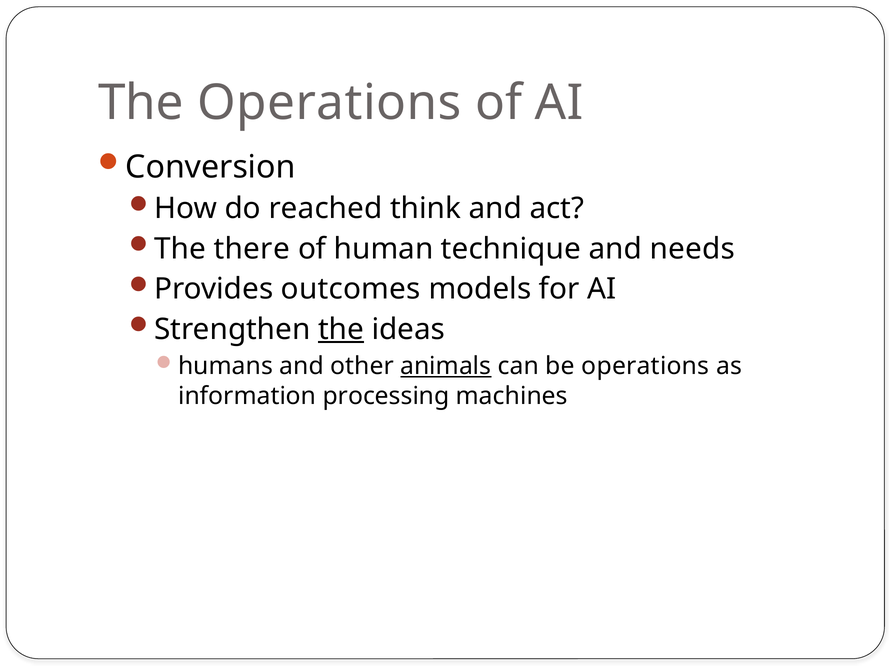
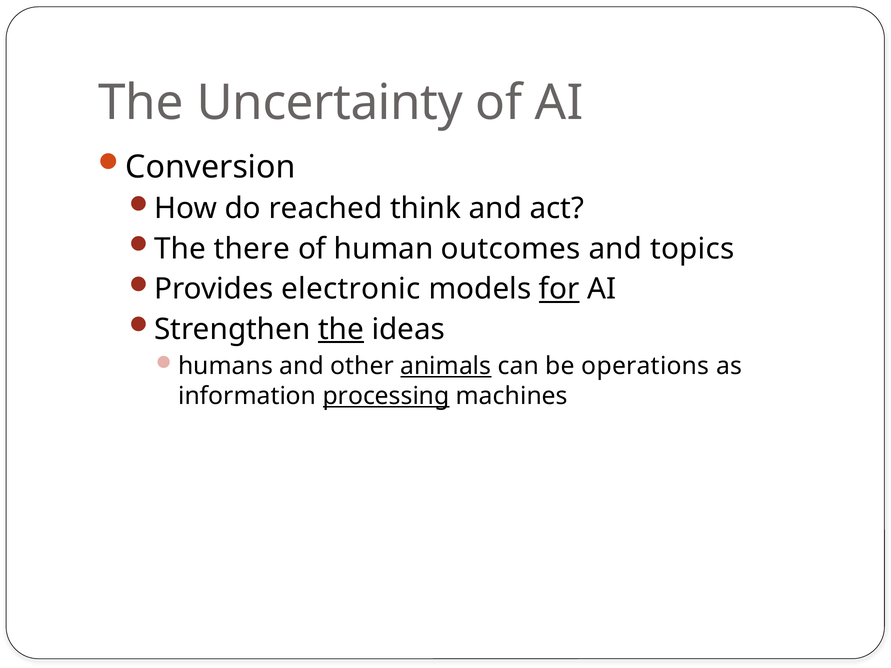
The Operations: Operations -> Uncertainty (330, 103)
technique: technique -> outcomes (511, 249)
needs: needs -> topics (692, 249)
outcomes: outcomes -> electronic (351, 289)
for underline: none -> present (559, 289)
processing underline: none -> present (386, 396)
